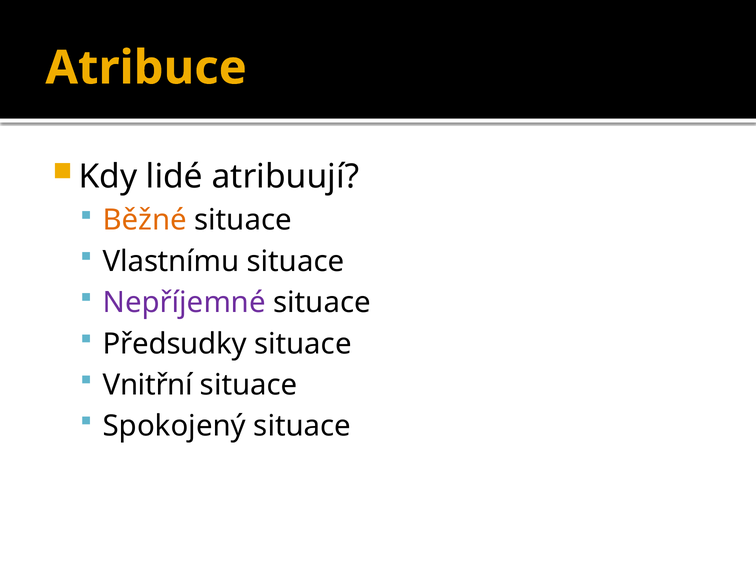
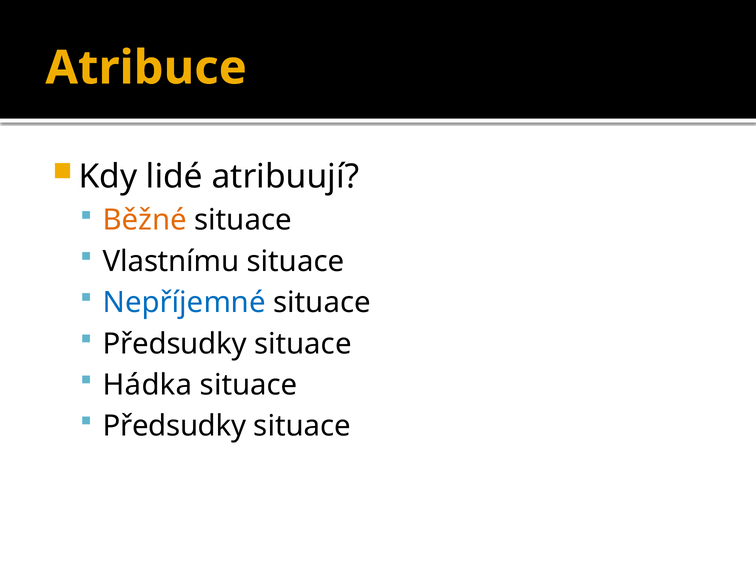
Nepříjemné colour: purple -> blue (184, 303)
Vnitřní: Vnitřní -> Hádka (148, 385)
Spokojený: Spokojený -> Předsudky (174, 426)
